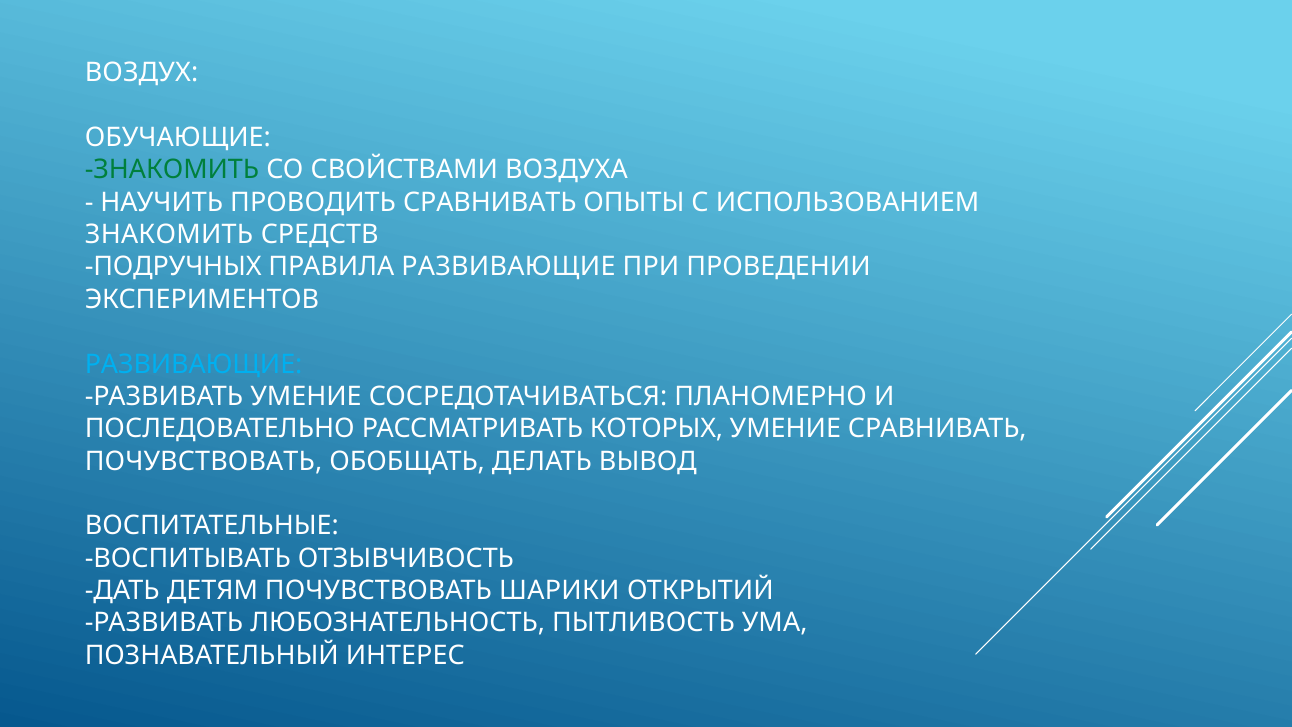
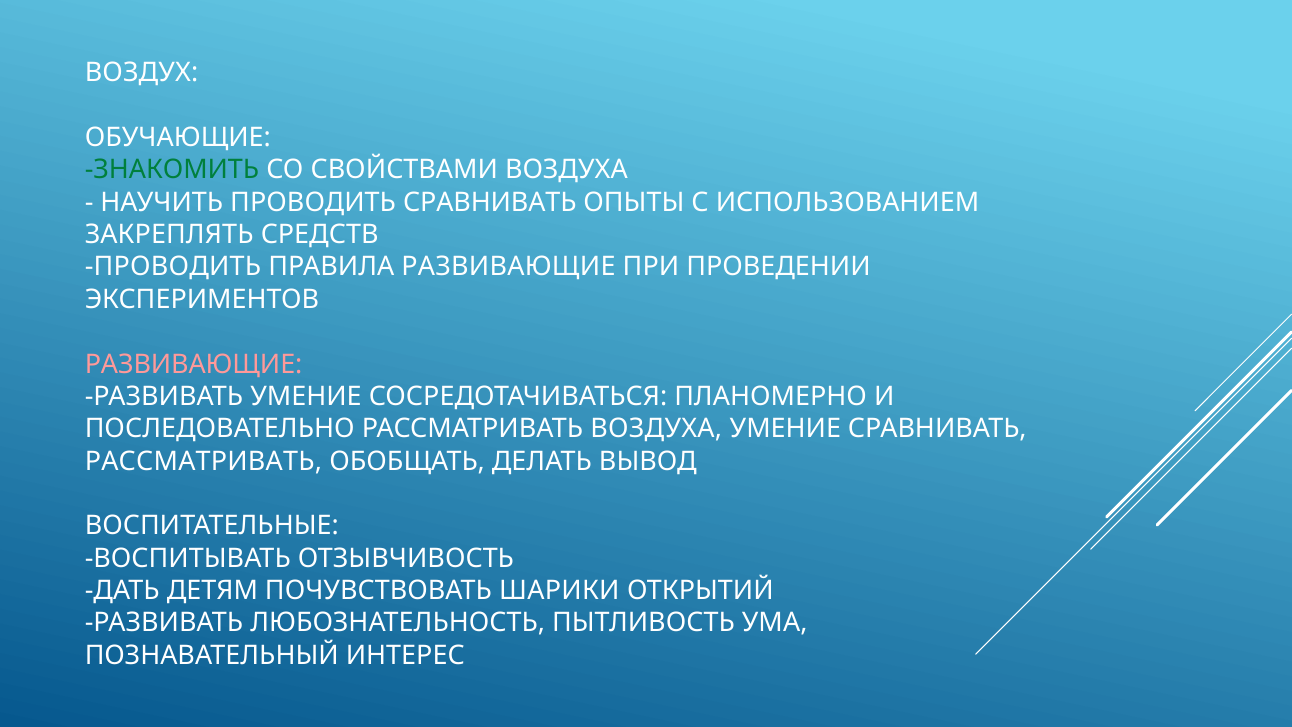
ЗНАКОМИТЬ: ЗНАКОМИТЬ -> ЗАКРЕПЛЯТЬ (169, 235)
ПОДРУЧНЫХ: ПОДРУЧНЫХ -> ПРОВОДИТЬ (173, 267)
РАЗВИВАЮЩИЕ colour: light blue -> pink (194, 364)
РАССМАТРИВАТЬ КОТОРЫХ: КОТОРЫХ -> ВОЗДУХА (656, 429)
ПОЧУВСТВОВАТЬ: ПОЧУВСТВОВАТЬ -> РАССМАТРИВАТЬ (203, 461)
